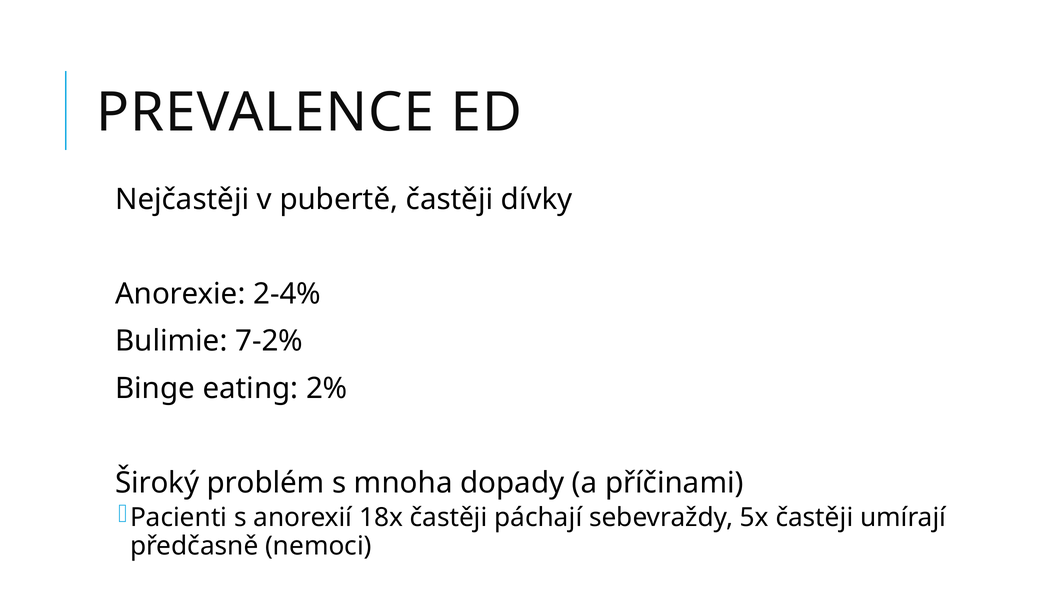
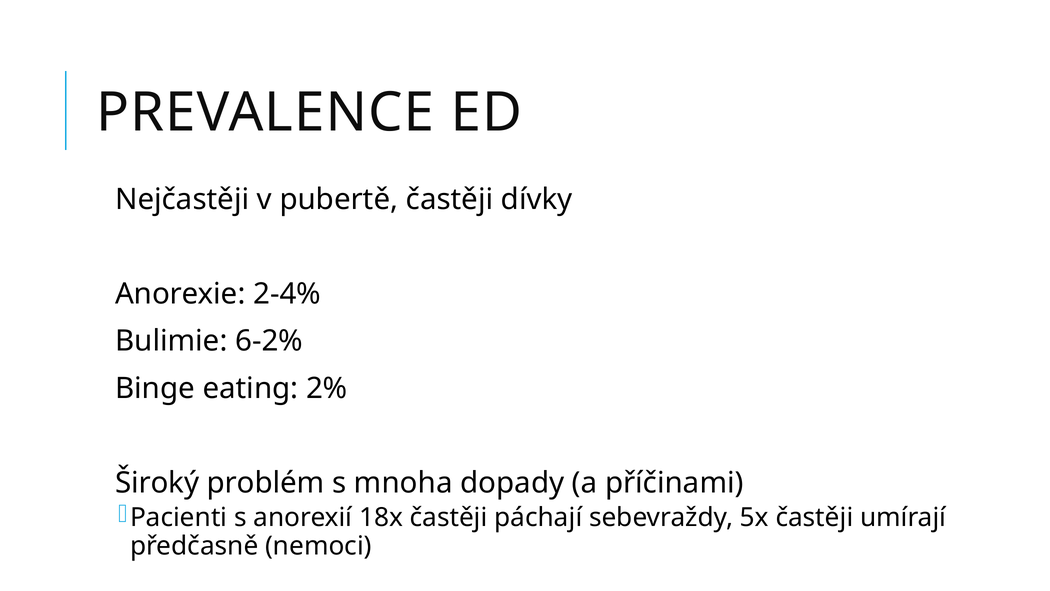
7-2%: 7-2% -> 6-2% (269, 341)
